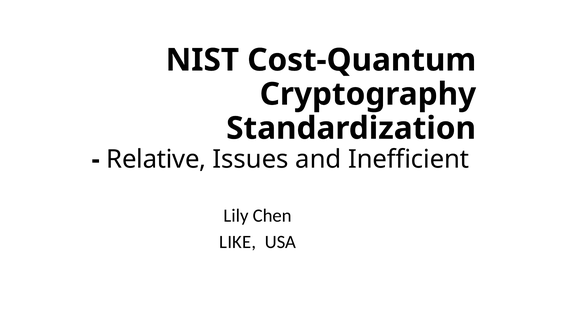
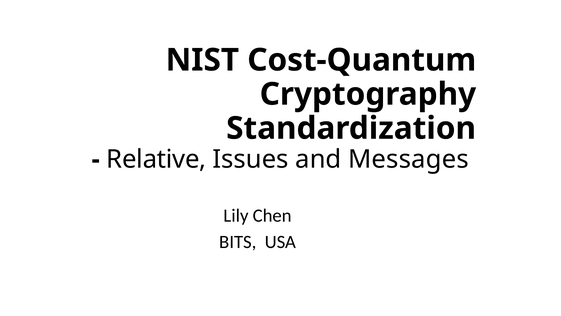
Inefficient: Inefficient -> Messages (408, 159)
LIKE: LIKE -> BITS (238, 242)
